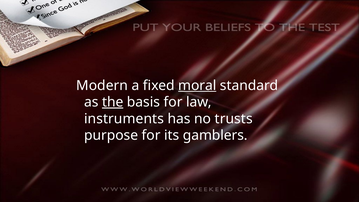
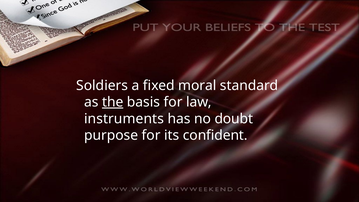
Modern: Modern -> Soldiers (102, 85)
moral underline: present -> none (197, 85)
trusts: trusts -> doubt (234, 119)
gamblers: gamblers -> confident (215, 135)
